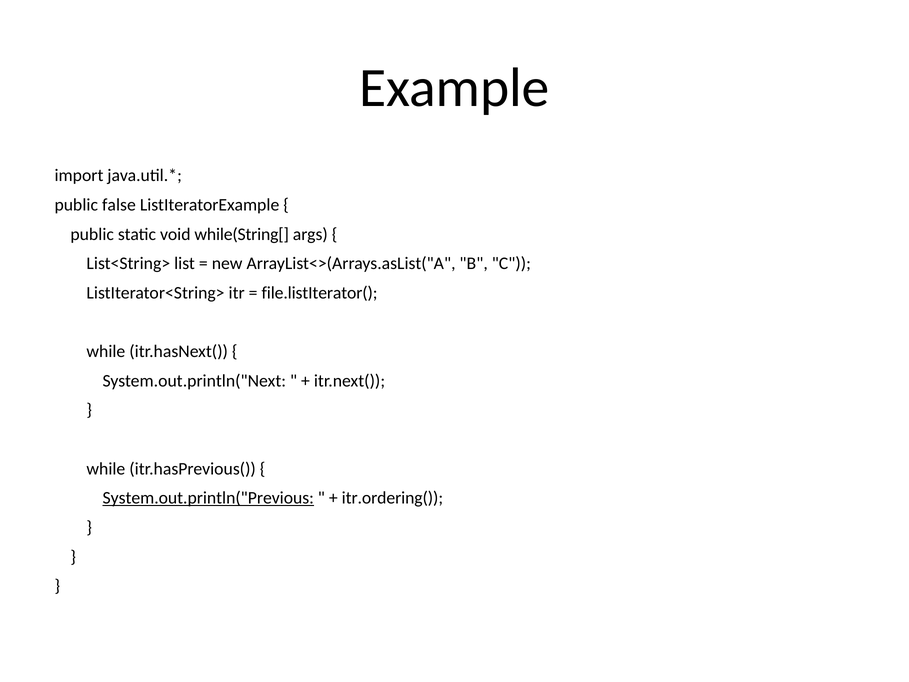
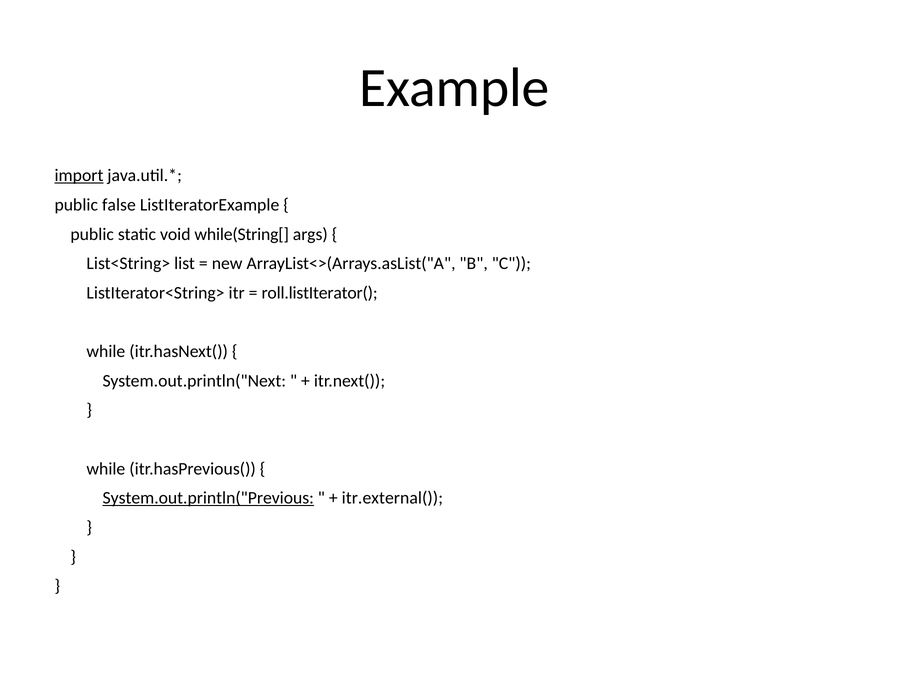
import underline: none -> present (79, 175)
file.listIterator(: file.listIterator( -> roll.listIterator( (320, 293)
itr.ordering(: itr.ordering( -> itr.external( (392, 498)
